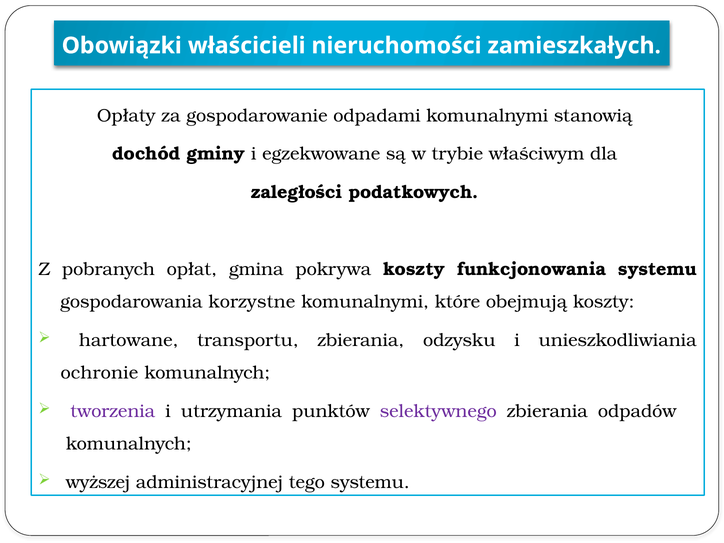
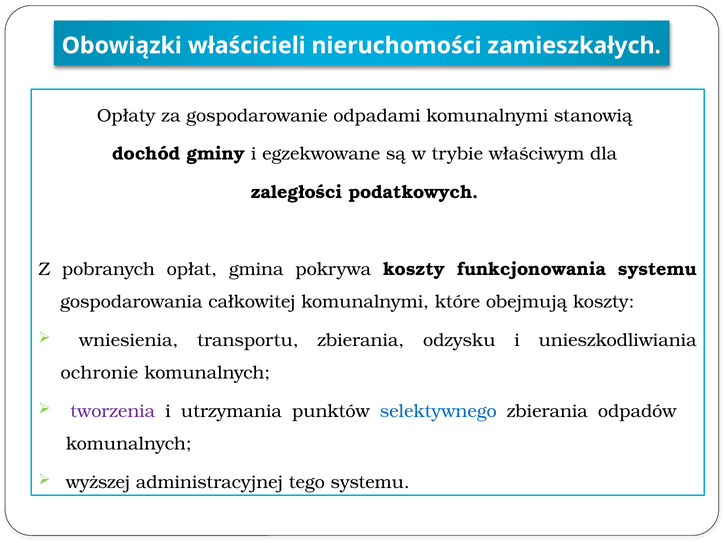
korzystne: korzystne -> całkowitej (252, 302)
hartowane: hartowane -> wniesienia (129, 340)
selektywnego colour: purple -> blue (438, 411)
